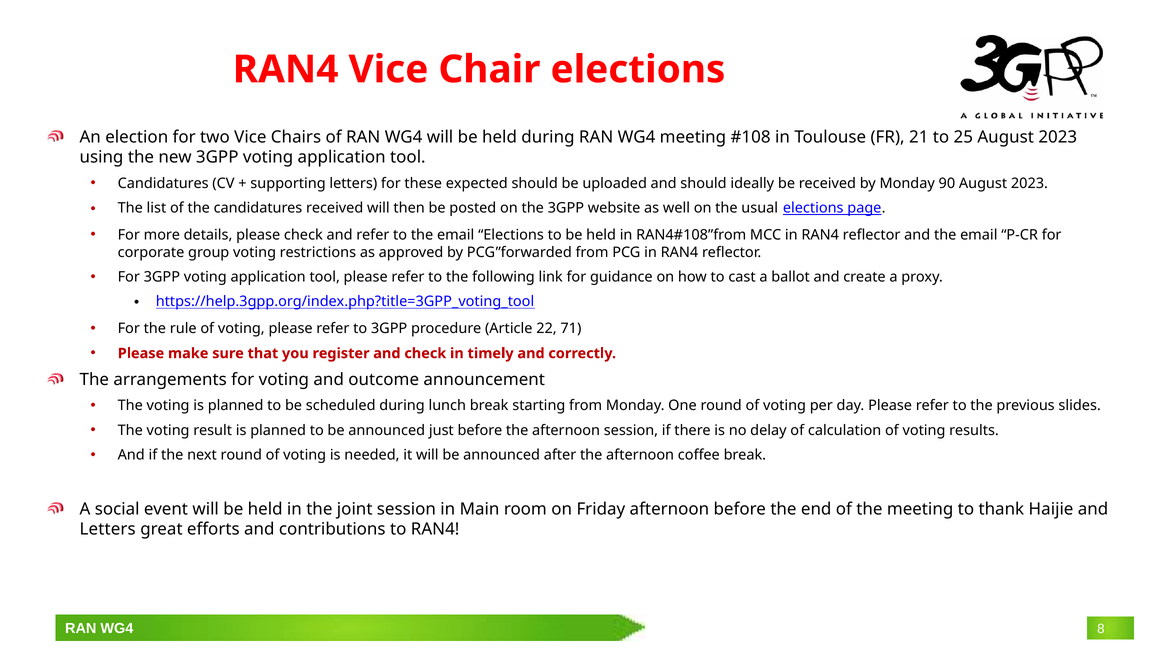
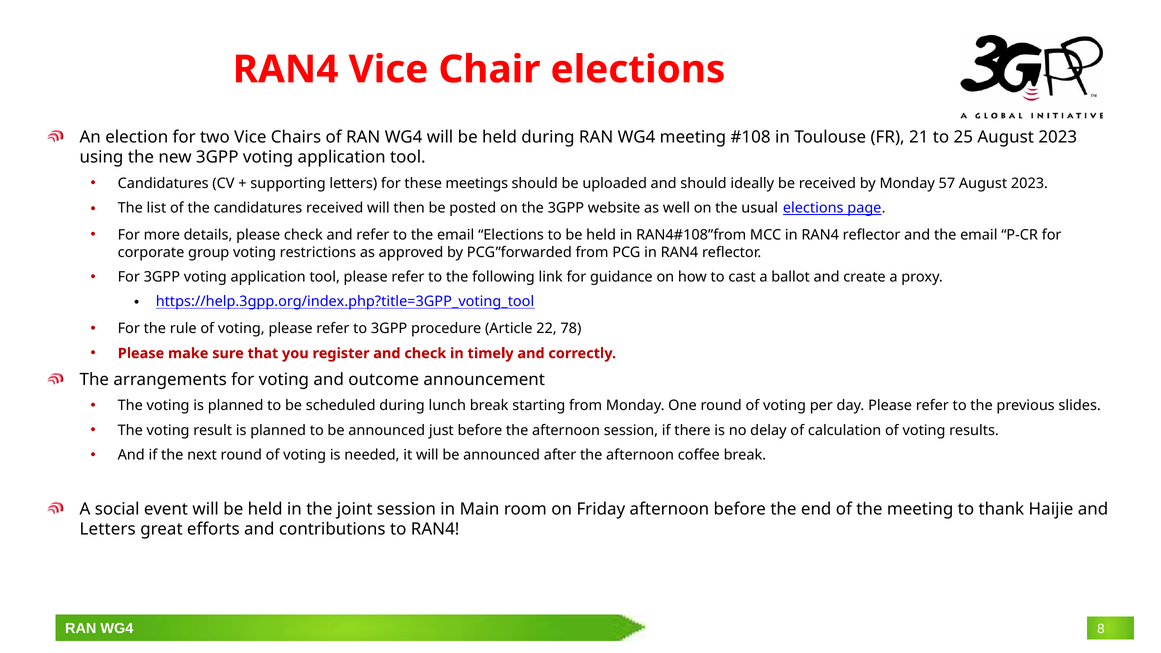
expected: expected -> meetings (477, 183)
90: 90 -> 57 (947, 183)
71: 71 -> 78 (571, 329)
